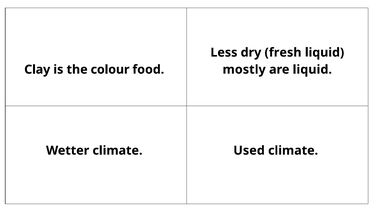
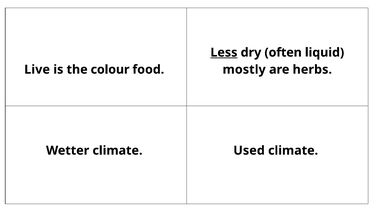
Less underline: none -> present (224, 52)
fresh: fresh -> often (283, 52)
Clay: Clay -> Live (37, 69)
are liquid: liquid -> herbs (312, 69)
